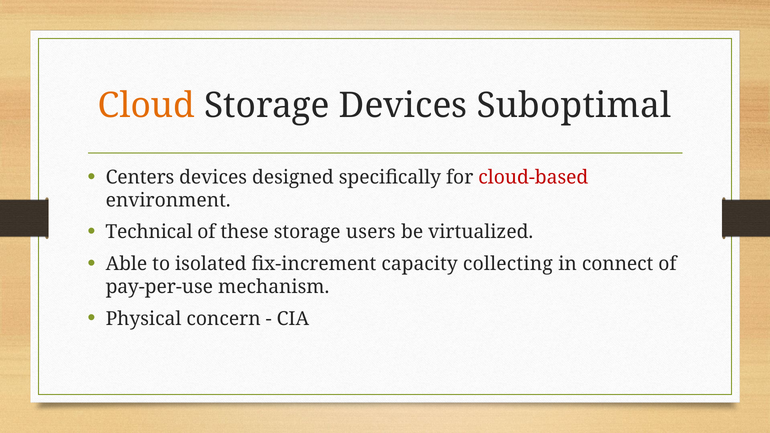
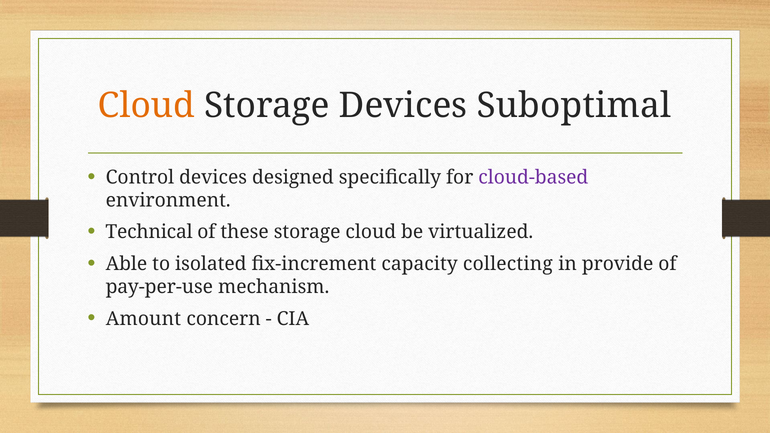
Centers: Centers -> Control (140, 177)
cloud-based colour: red -> purple (533, 177)
storage users: users -> cloud (371, 232)
connect: connect -> provide (618, 264)
Physical: Physical -> Amount (143, 319)
